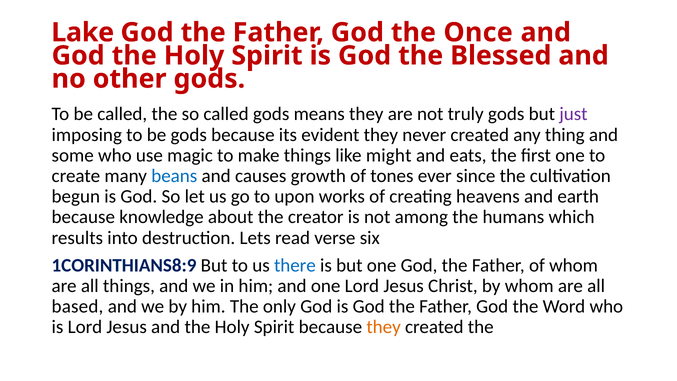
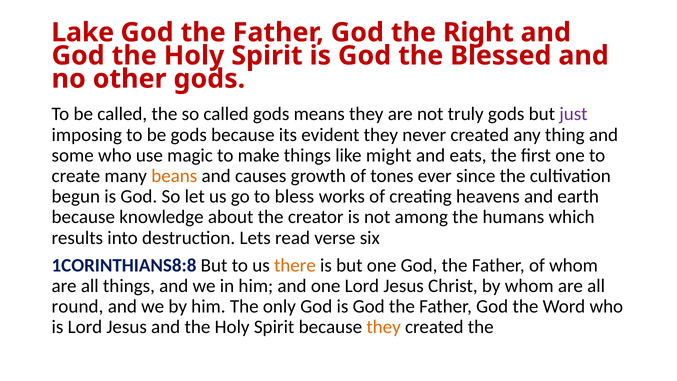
Once: Once -> Right (478, 32)
beans colour: blue -> orange (174, 176)
upon: upon -> bless (294, 196)
1CORINTHIANS8:9: 1CORINTHIANS8:9 -> 1CORINTHIANS8:8 (124, 265)
there colour: blue -> orange (295, 265)
based: based -> round (78, 306)
